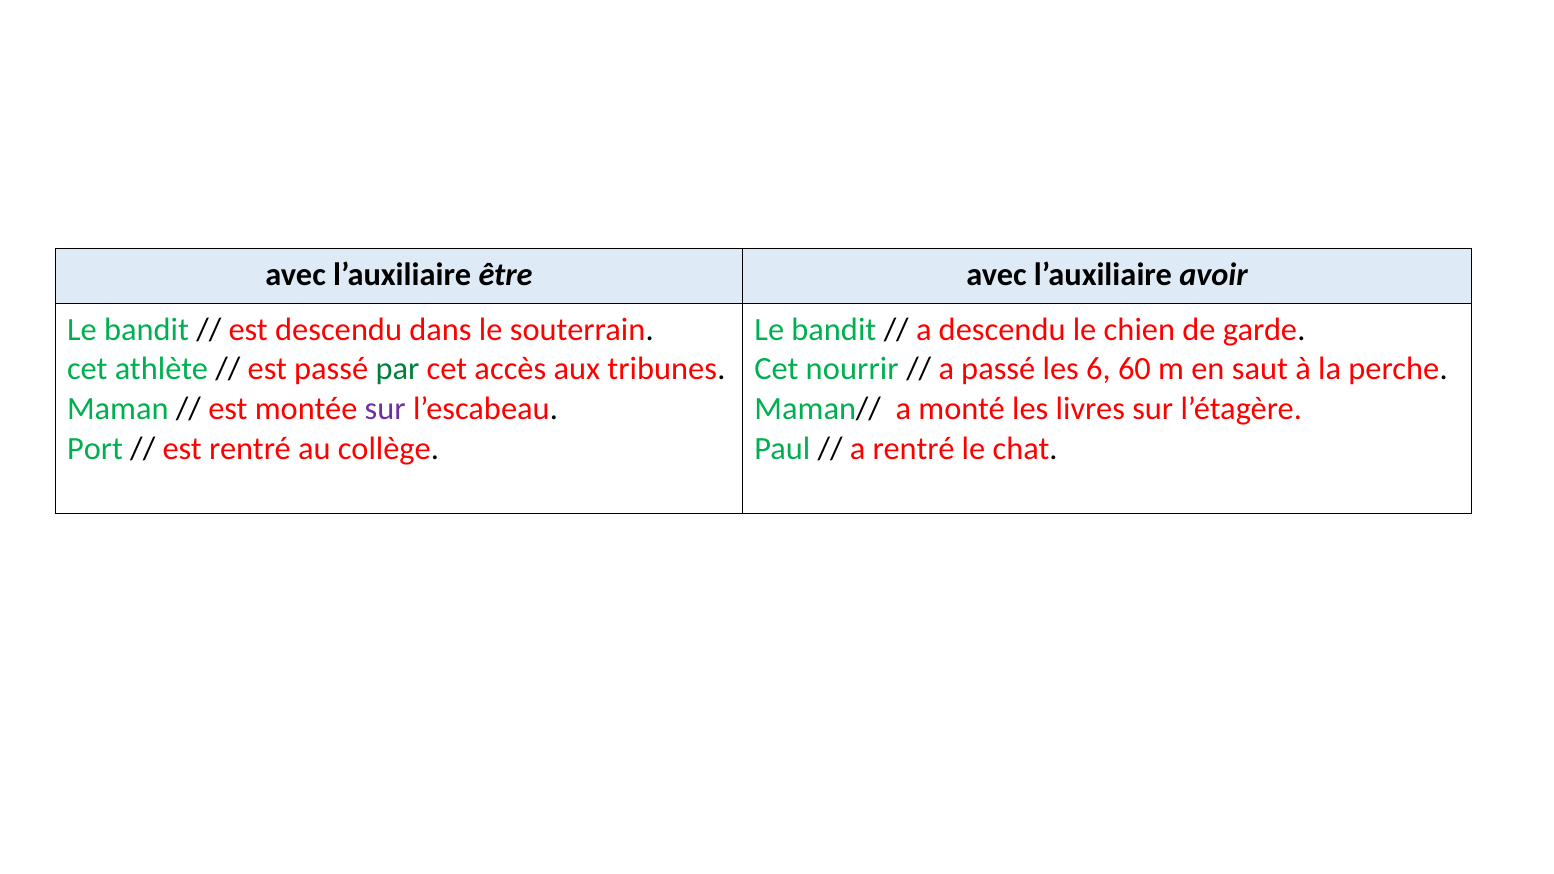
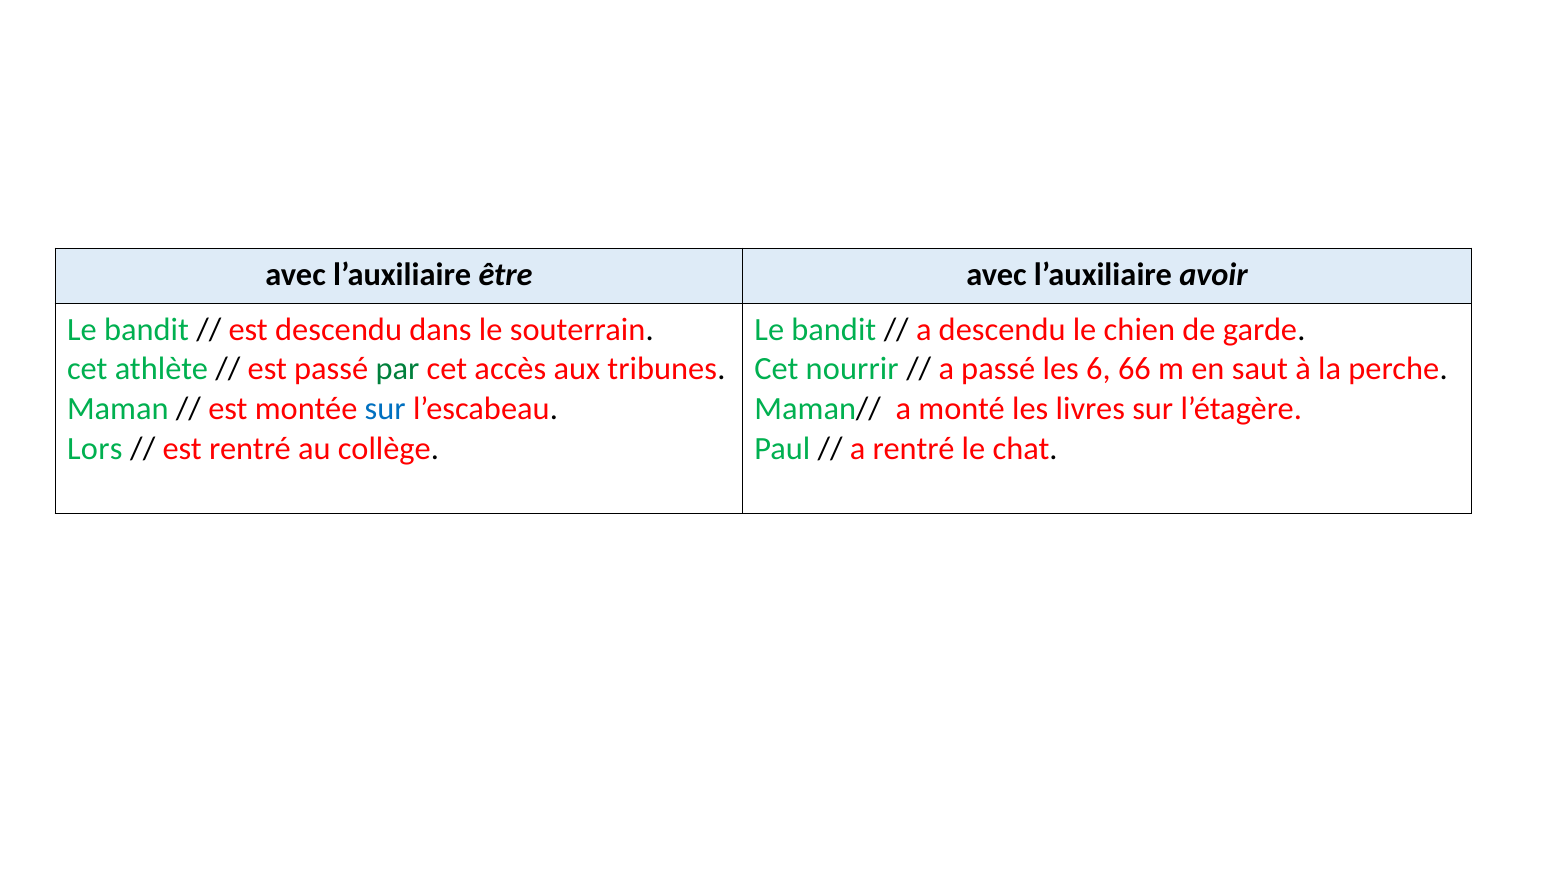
60: 60 -> 66 (1134, 369)
sur colour: purple -> blue (385, 409)
Port: Port -> Lors (95, 448)
